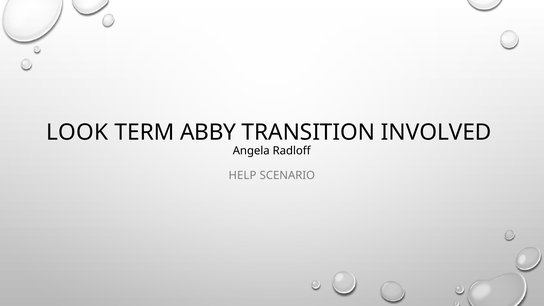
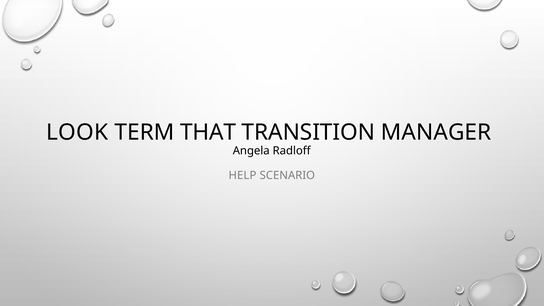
ABBY: ABBY -> THAT (208, 132)
INVOLVED: INVOLVED -> MANAGER (436, 132)
